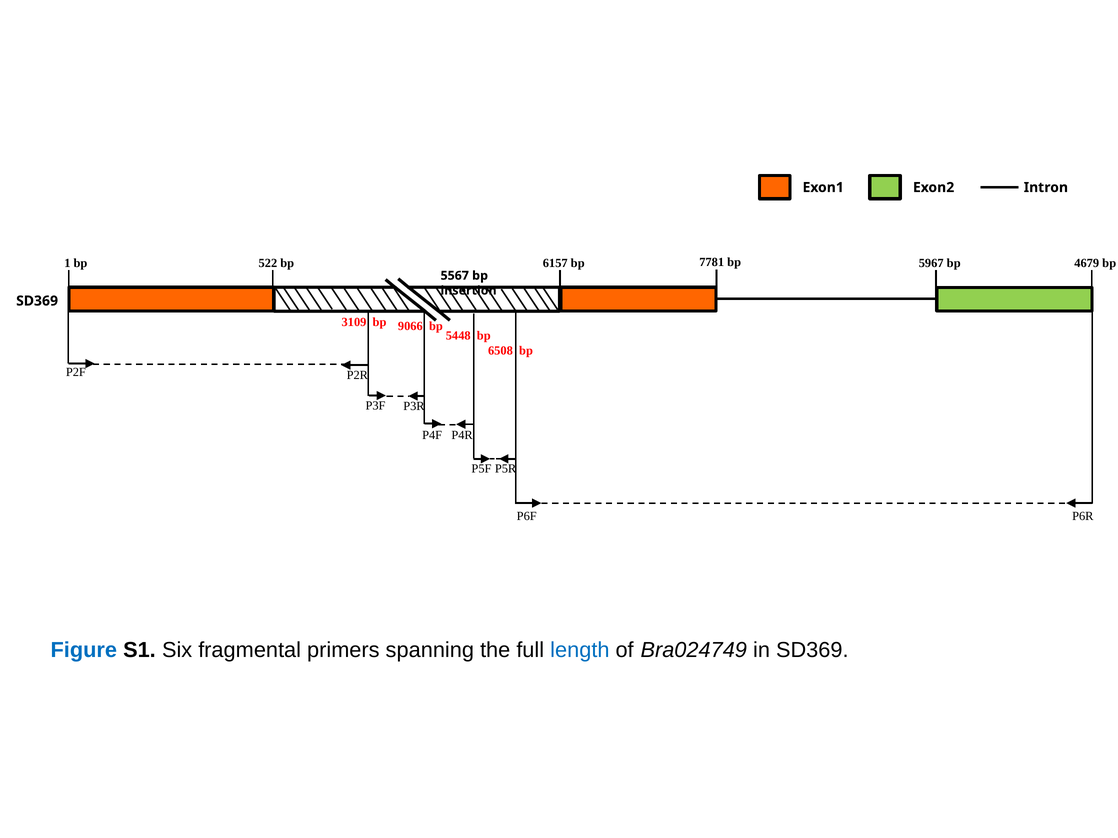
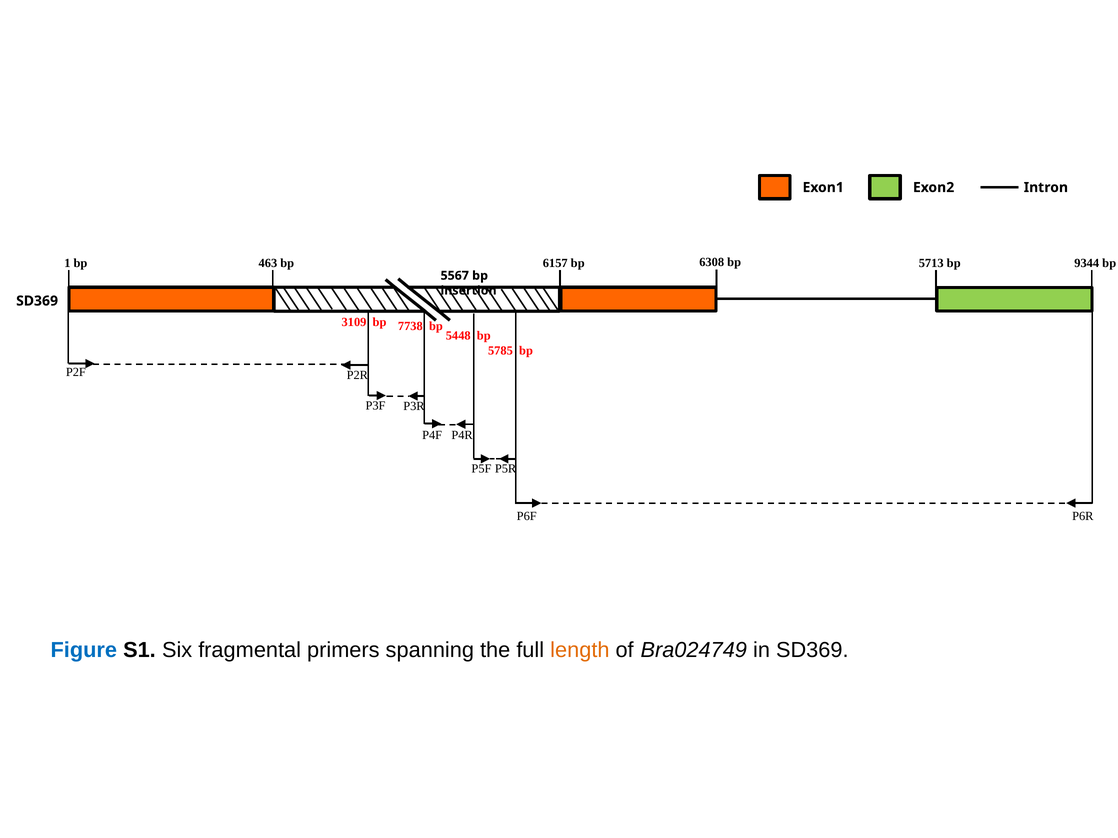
522: 522 -> 463 (268, 263)
7781: 7781 -> 6308 (712, 263)
5967: 5967 -> 5713 (931, 263)
4679: 4679 -> 9344 (1087, 263)
9066: 9066 -> 7738 (410, 326)
6508: 6508 -> 5785 (500, 351)
length colour: blue -> orange (580, 651)
